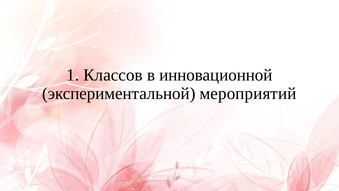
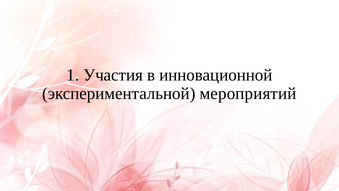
Классов: Классов -> Участия (113, 75)
